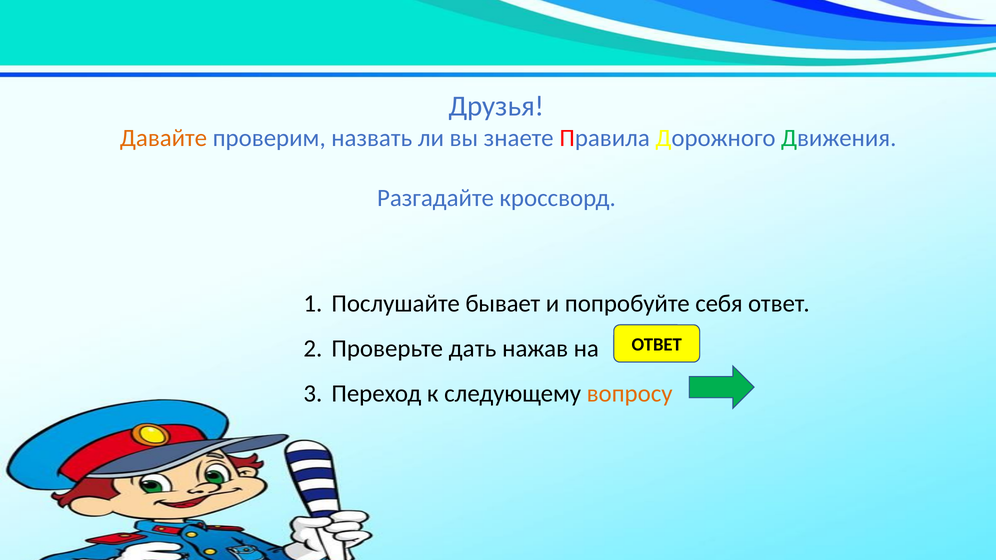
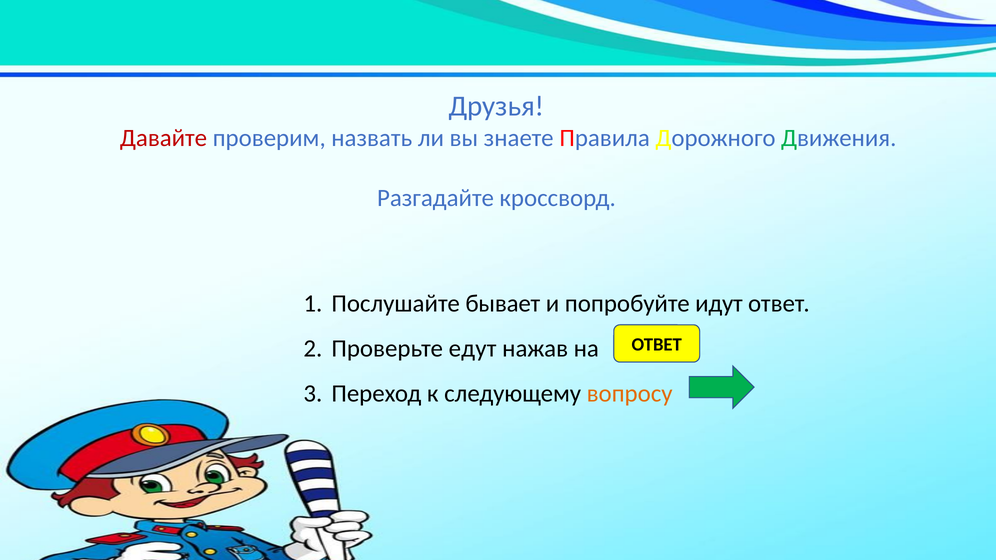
Давайте colour: orange -> red (164, 138)
себя: себя -> идут (719, 304)
дать: дать -> едут (473, 349)
